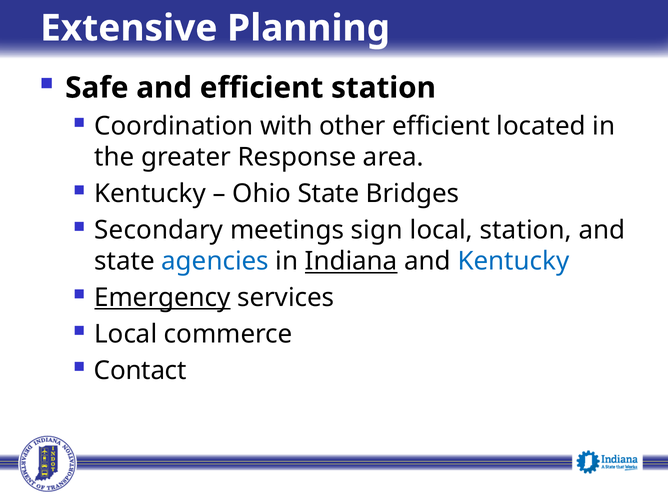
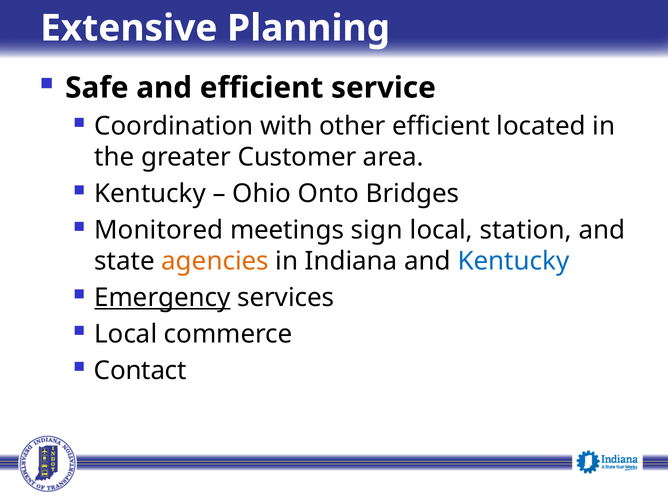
efficient station: station -> service (383, 88)
Response: Response -> Customer (297, 157)
Ohio State: State -> Onto (329, 194)
Secondary: Secondary -> Monitored (159, 230)
agencies colour: blue -> orange (215, 261)
Indiana underline: present -> none (351, 261)
